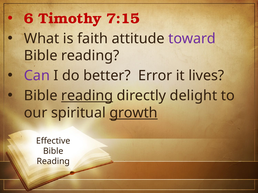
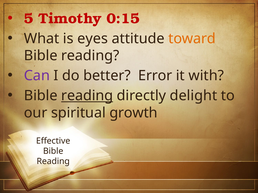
6: 6 -> 5 (29, 19)
7:15: 7:15 -> 0:15 (123, 19)
faith: faith -> eyes (93, 39)
toward colour: purple -> orange (192, 39)
lives: lives -> with (206, 76)
growth underline: present -> none (134, 113)
